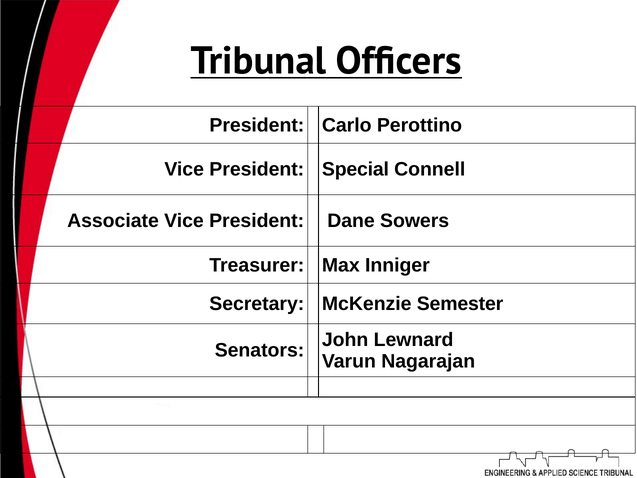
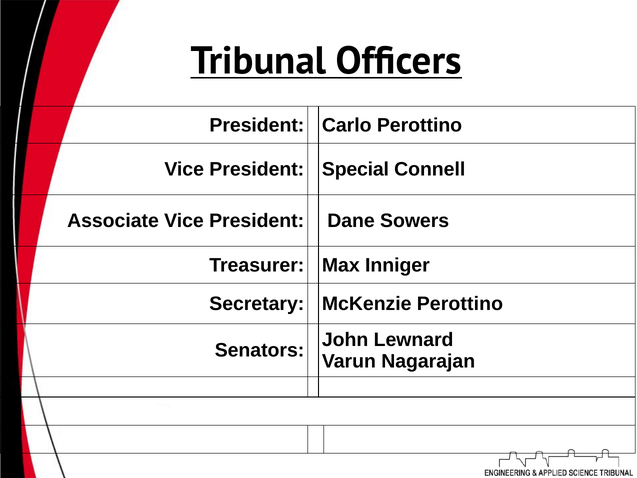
McKenzie Semester: Semester -> Perottino (460, 304)
